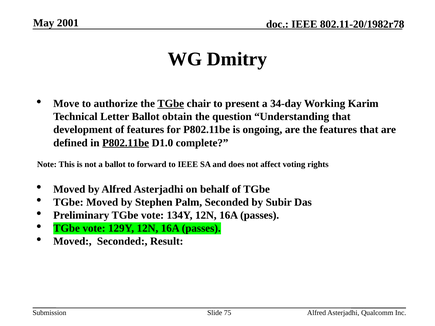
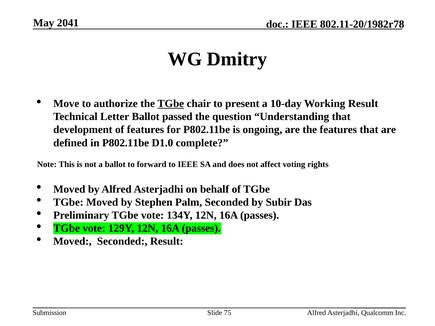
2001: 2001 -> 2041 (68, 23)
34-day: 34-day -> 10-day (286, 104)
Working Karim: Karim -> Result (363, 104)
obtain: obtain -> passed (177, 117)
P802.11be underline: present -> none (126, 143)
